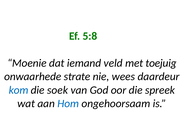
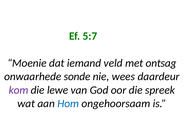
5:8: 5:8 -> 5:7 (90, 36)
toejuig: toejuig -> ontsag (161, 63)
strate: strate -> sonde (77, 77)
kom colour: blue -> purple (19, 90)
soek: soek -> lewe (58, 90)
